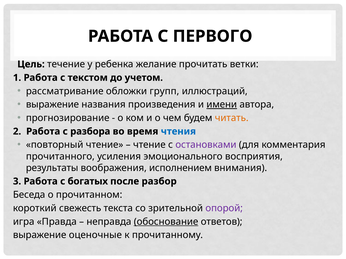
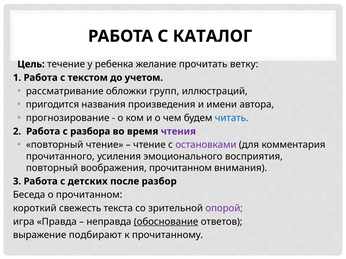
ПЕРВОГО: ПЕРВОГО -> КАТАЛОГ (213, 36)
ветки: ветки -> ветку (244, 64)
выражение: выражение -> пригодится (52, 105)
имени underline: present -> none (222, 105)
читать colour: orange -> blue (232, 118)
чтения colour: blue -> purple (178, 132)
результаты: результаты -> повторный (52, 168)
воображения исполнением: исполнением -> прочитанном (180, 168)
богатых: богатых -> детских (88, 182)
оценочные: оценочные -> подбирают (95, 235)
